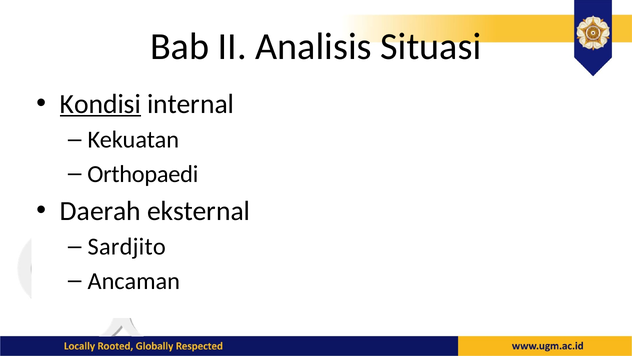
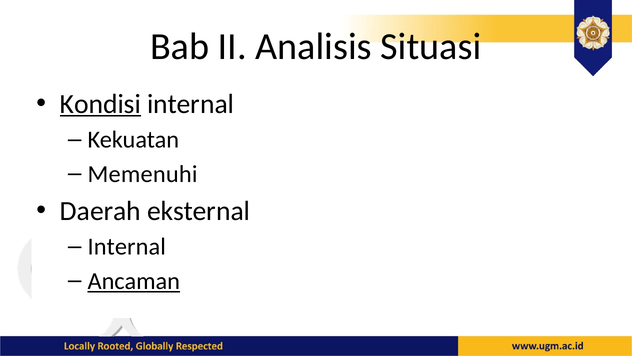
Orthopaedi: Orthopaedi -> Memenuhi (143, 174)
Sardjito: Sardjito -> Internal (127, 247)
Ancaman underline: none -> present (134, 281)
